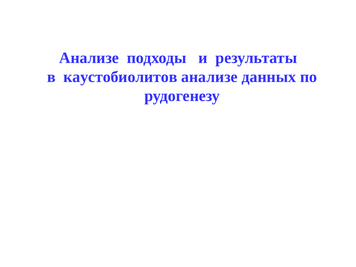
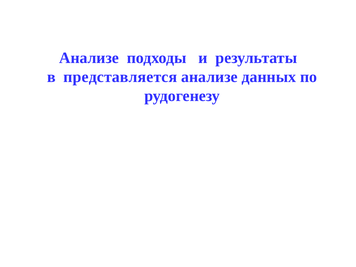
каустобиолитов: каустобиолитов -> представляется (120, 77)
